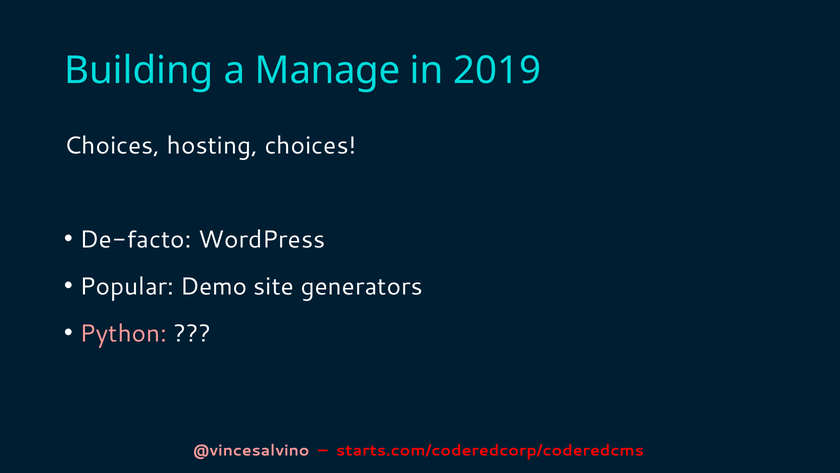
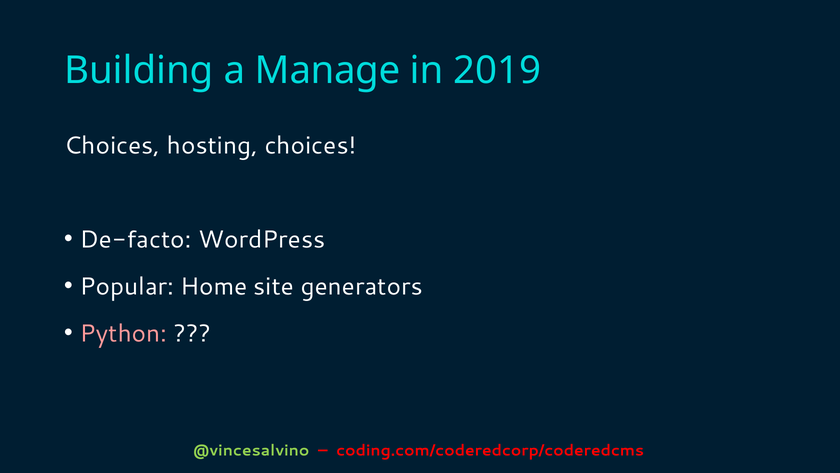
Demo: Demo -> Home (214, 286)
@vincesalvino colour: pink -> light green (251, 450)
starts.com/coderedcorp/coderedcms: starts.com/coderedcorp/coderedcms -> coding.com/coderedcorp/coderedcms (490, 450)
